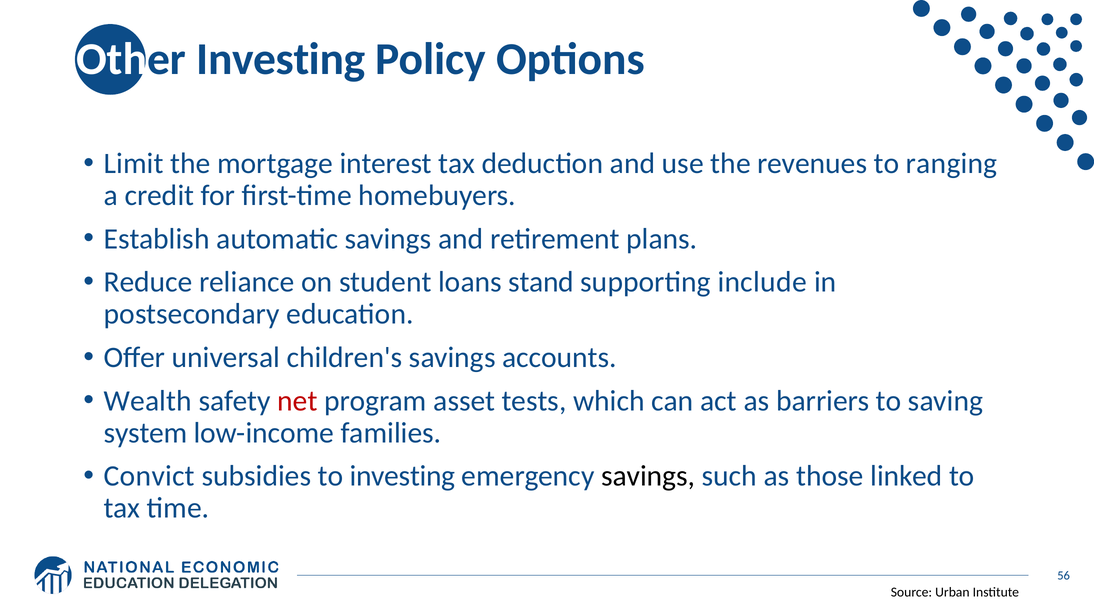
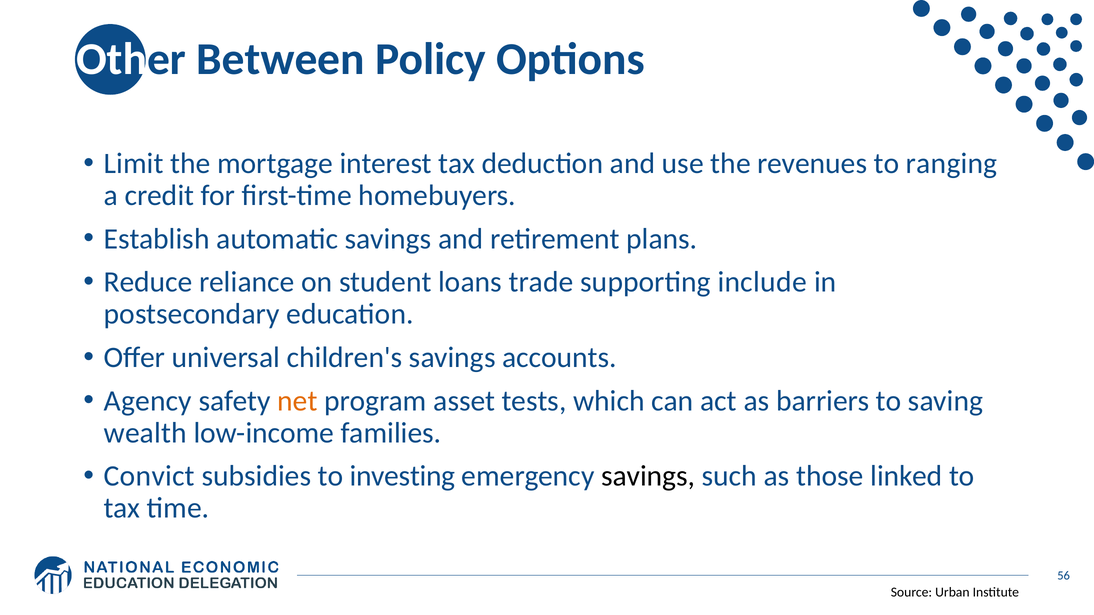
Other Investing: Investing -> Between (281, 59)
stand: stand -> trade (541, 282)
Wealth: Wealth -> Agency (148, 401)
net colour: red -> orange (297, 401)
system: system -> wealth (145, 433)
